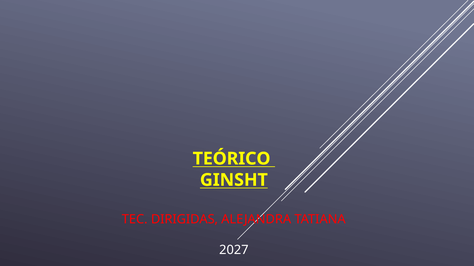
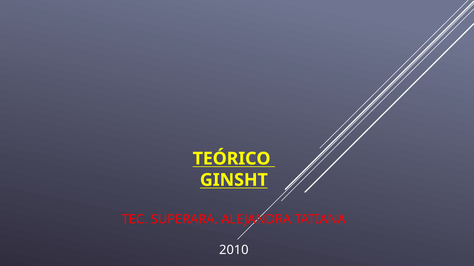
DIRIGIDAS: DIRIGIDAS -> SUPERARA (184, 220)
2027: 2027 -> 2010 (234, 250)
